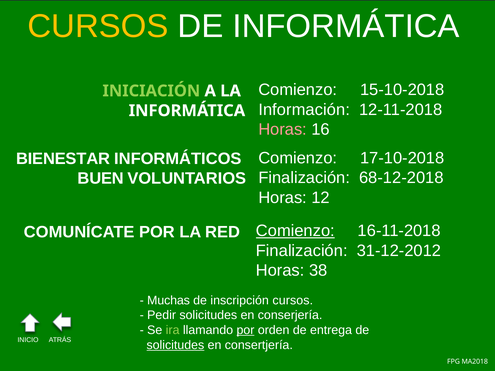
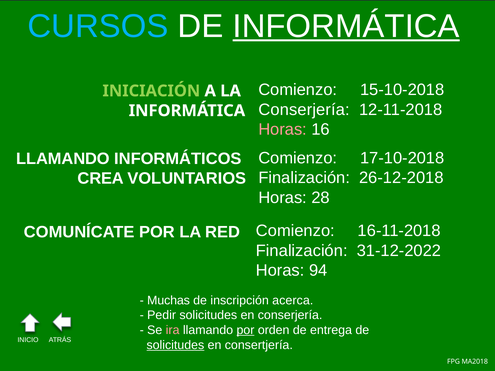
CURSOS colour: yellow -> light blue (98, 26)
INFORMÁTICA underline: none -> present (346, 26)
Información: Información -> Conserjería (304, 110)
BIENESTAR: BIENESTAR -> LLAMANDO (63, 159)
68-12-2018: 68-12-2018 -> 26-12-2018 (401, 178)
BUEN: BUEN -> CREA (101, 179)
12: 12 -> 28 (321, 198)
Comienzo underline: present -> none (295, 231)
31-12-2012: 31-12-2012 -> 31-12-2022 (399, 251)
38: 38 -> 94 (318, 271)
inscripción cursos: cursos -> acerca (293, 301)
ira colour: light green -> pink (173, 330)
